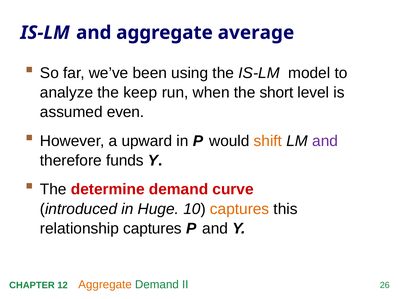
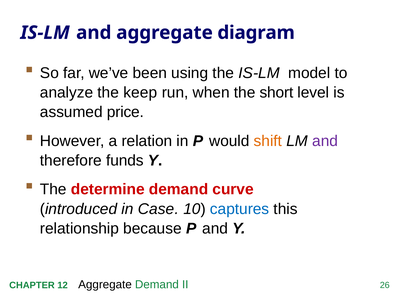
average: average -> diagram (256, 33)
even: even -> price (125, 112)
upward: upward -> relation (147, 141)
Huge: Huge -> Case (158, 209)
captures colour: orange -> blue (240, 209)
relationship captures: captures -> because (152, 228)
Aggregate colour: orange -> black (105, 284)
